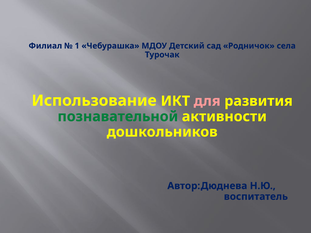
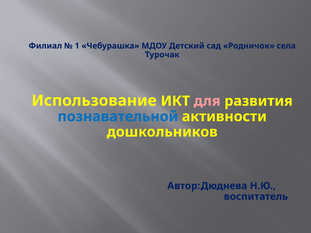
познавательной colour: green -> blue (118, 117)
